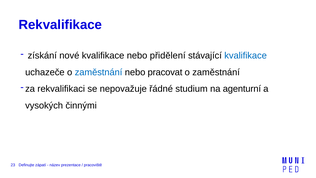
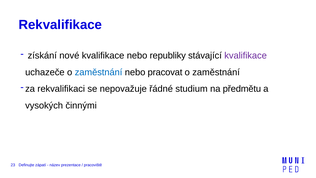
přidělení: přidělení -> republiky (168, 56)
kvalifikace colour: blue -> purple (246, 56)
agenturní: agenturní -> předmětu (242, 89)
